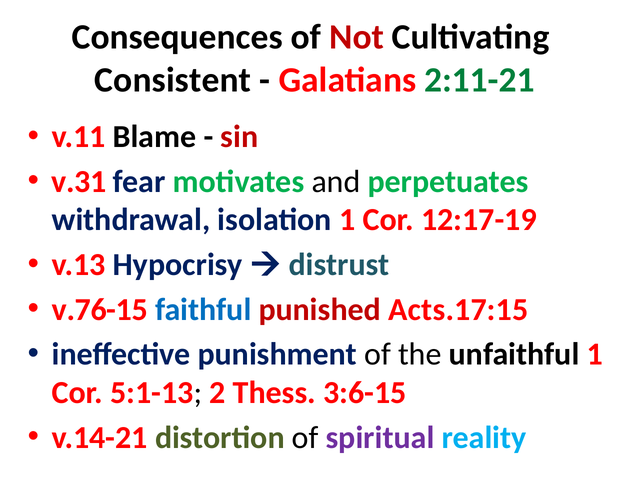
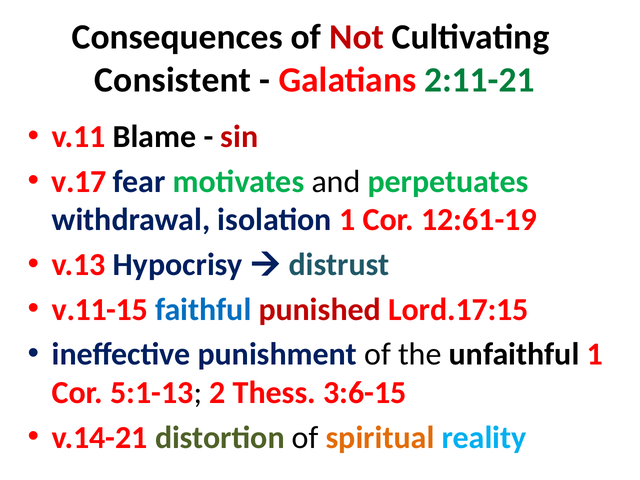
v.31: v.31 -> v.17 (79, 181)
12:17-19: 12:17-19 -> 12:61-19 (479, 220)
v.76-15: v.76-15 -> v.11-15 (100, 309)
Acts.17:15: Acts.17:15 -> Lord.17:15 (458, 309)
spiritual colour: purple -> orange (380, 437)
